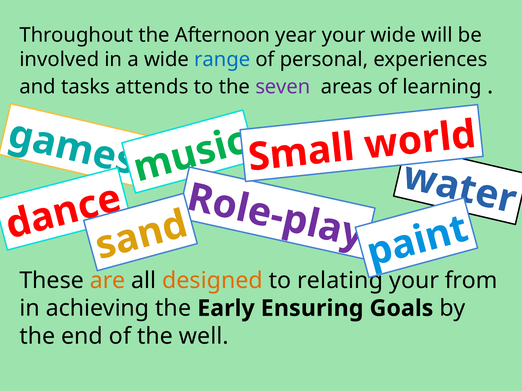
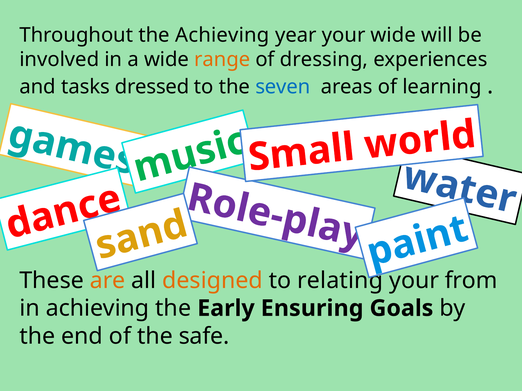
the Afternoon: Afternoon -> Achieving (222, 35)
range colour: blue -> orange (222, 60)
personal: personal -> dressing (324, 60)
attends: attends -> dressed (152, 87)
seven colour: purple -> blue (283, 87)
well: well -> safe (204, 336)
